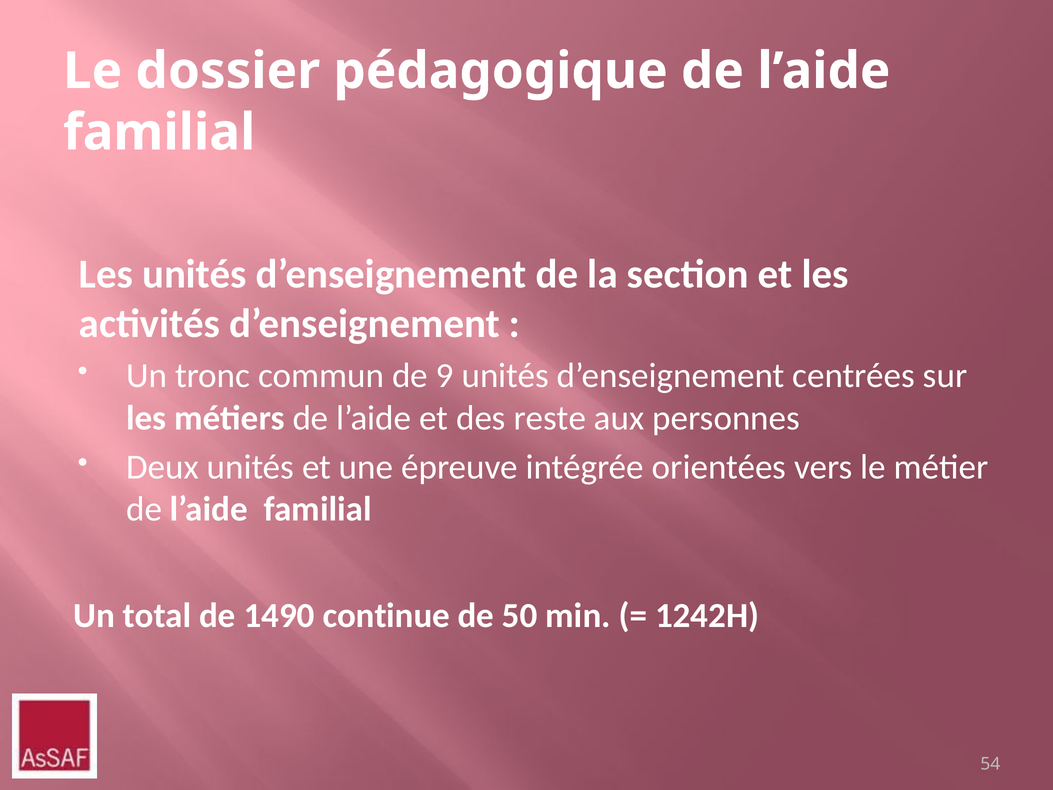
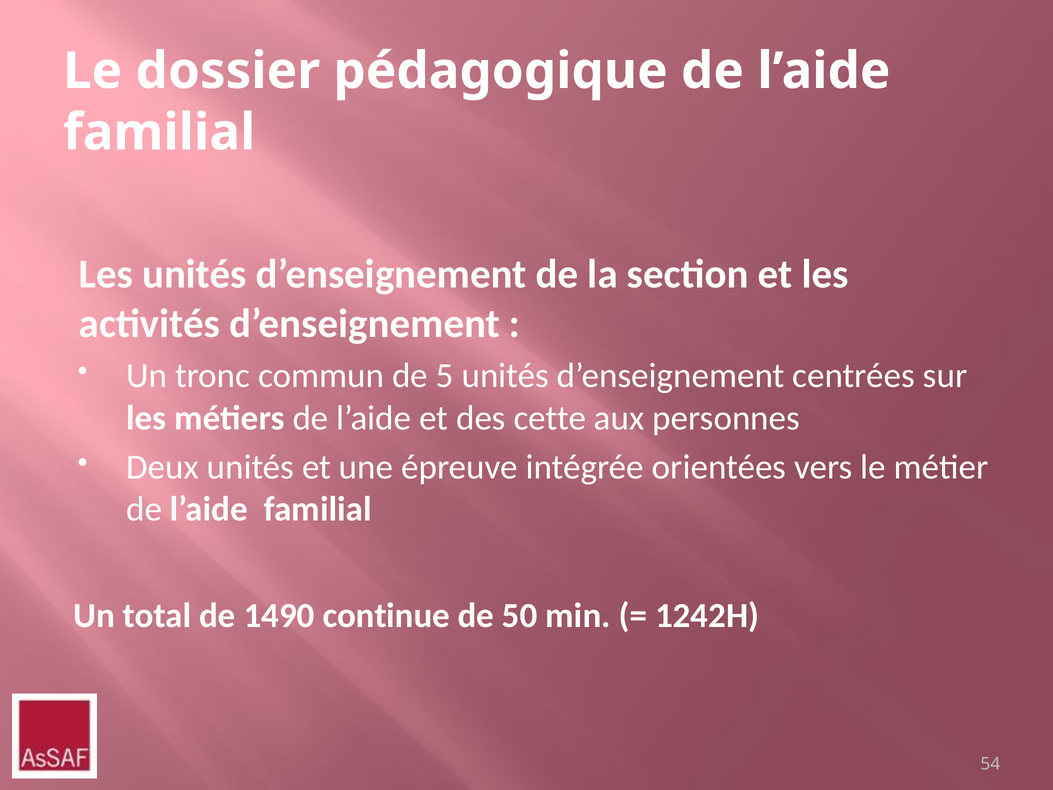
9: 9 -> 5 (445, 376)
reste: reste -> cette (550, 418)
